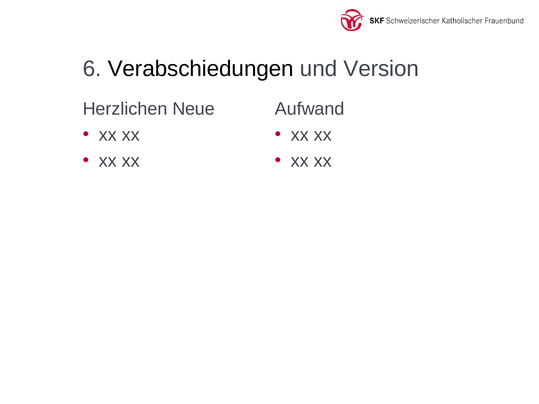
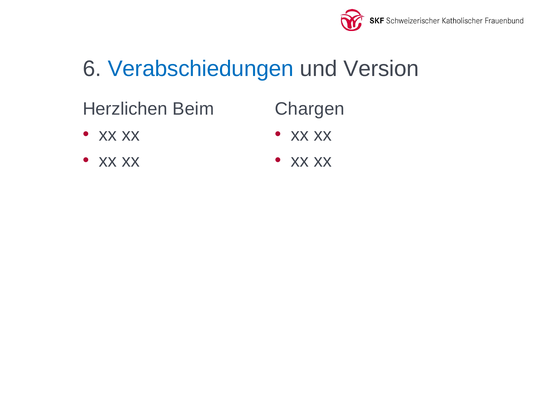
Verabschiedungen colour: black -> blue (201, 69)
Neue: Neue -> Beim (193, 109)
Aufwand: Aufwand -> Chargen (310, 109)
